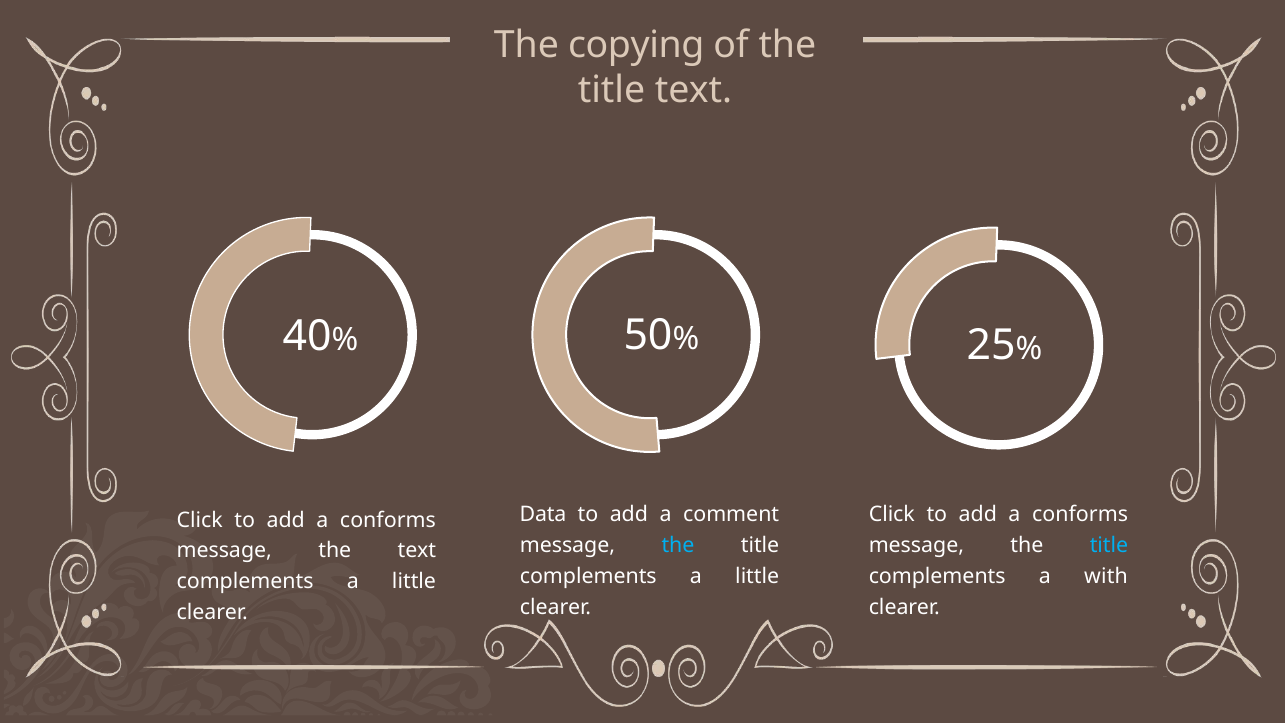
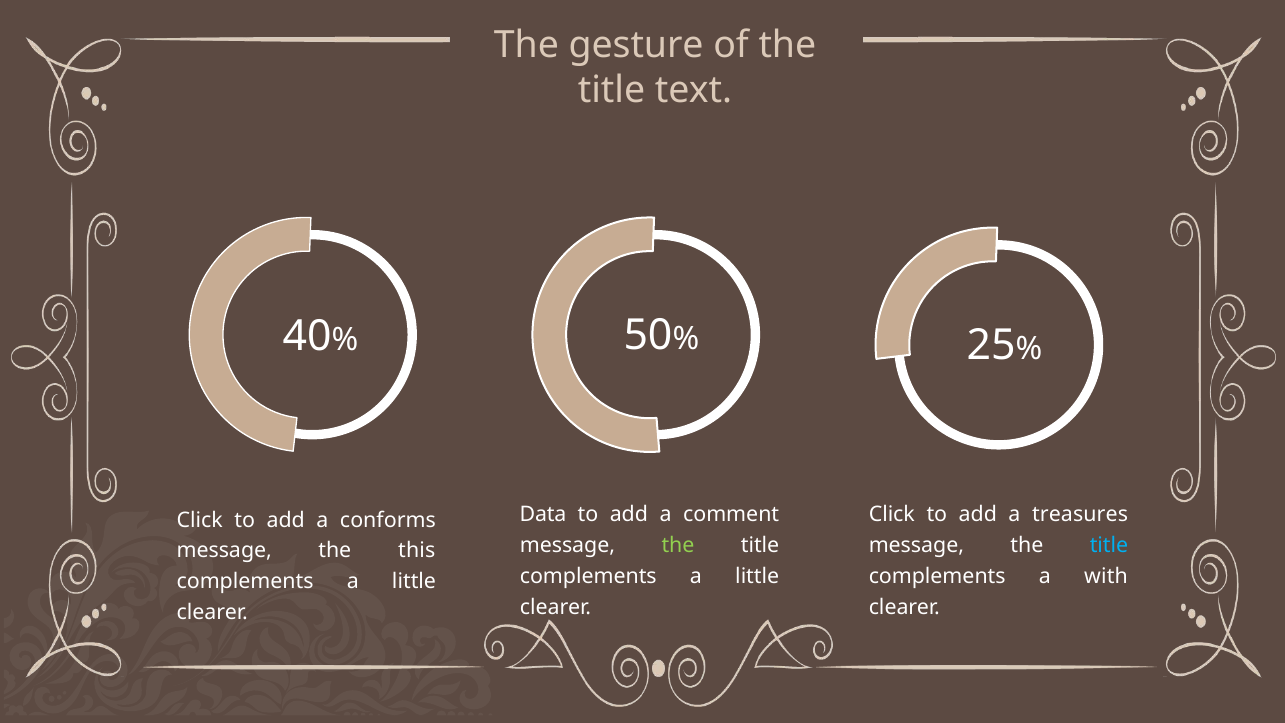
copying: copying -> gesture (636, 45)
conforms: conforms -> treasures (1080, 514)
the colour: light blue -> light green (678, 545)
the text: text -> this (417, 551)
